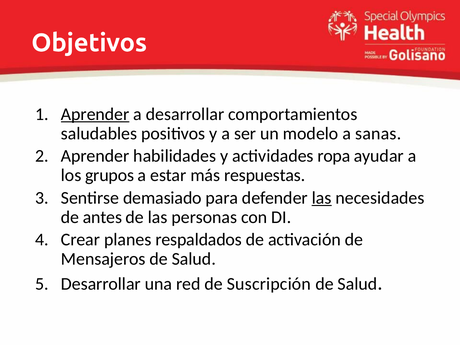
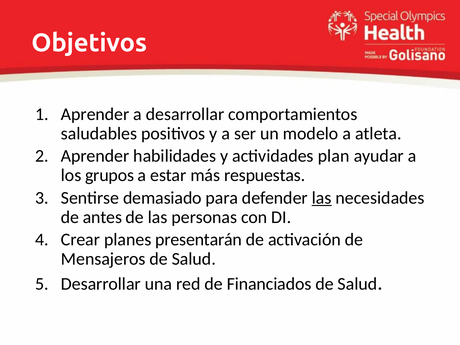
Aprender underline: present -> none (95, 114)
sanas: sanas -> atleta (378, 134)
ropa: ropa -> plan (334, 156)
respaldados: respaldados -> presentarán (199, 240)
Suscripción: Suscripción -> Financiados (269, 284)
